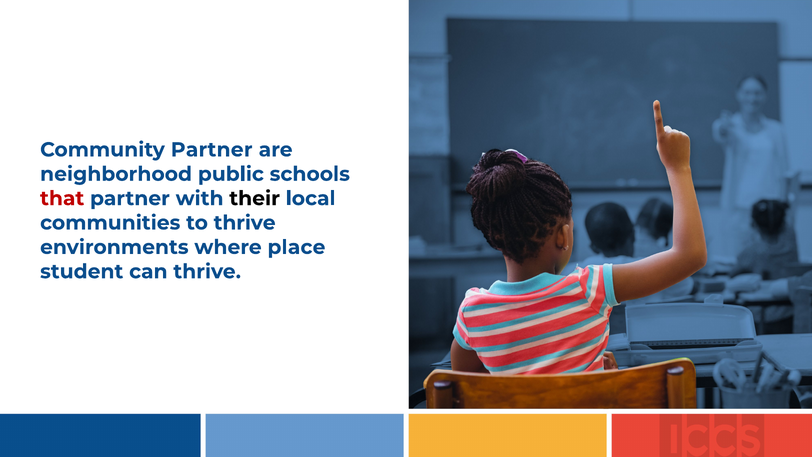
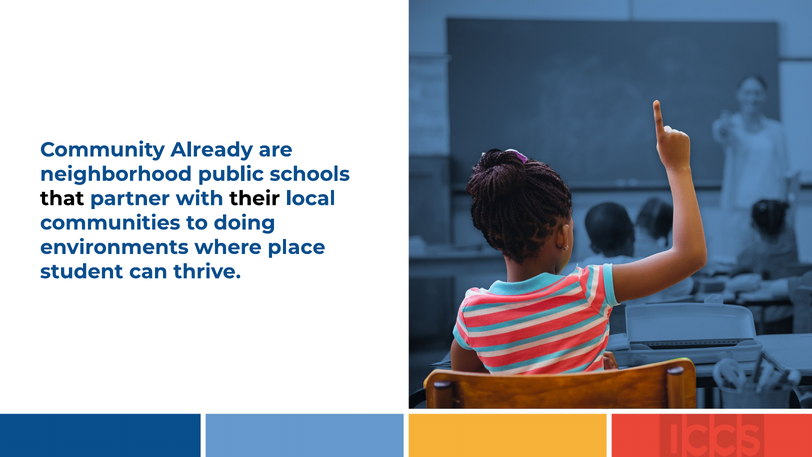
Community Partner: Partner -> Already (212, 150)
that colour: red -> black (62, 198)
to thrive: thrive -> doing (245, 223)
